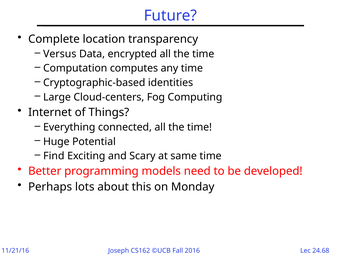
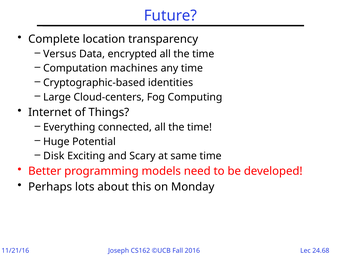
computes: computes -> machines (134, 68)
Find: Find -> Disk (54, 156)
